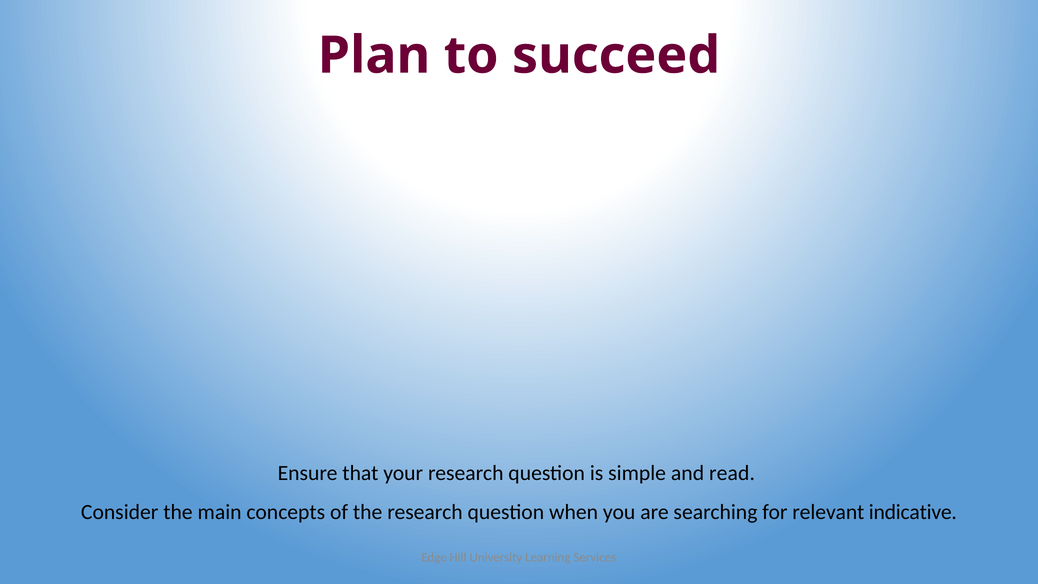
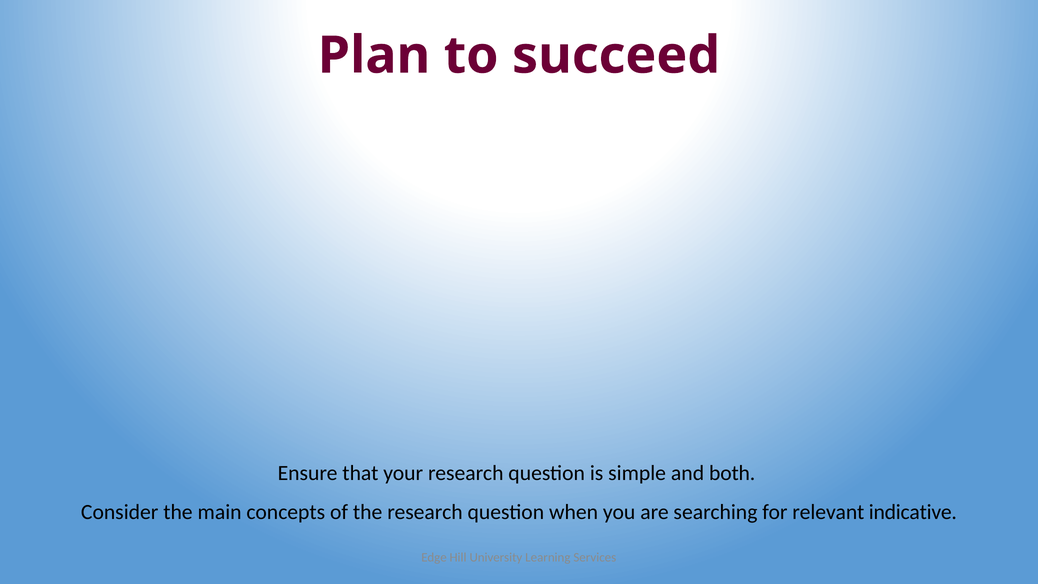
read: read -> both (732, 473)
